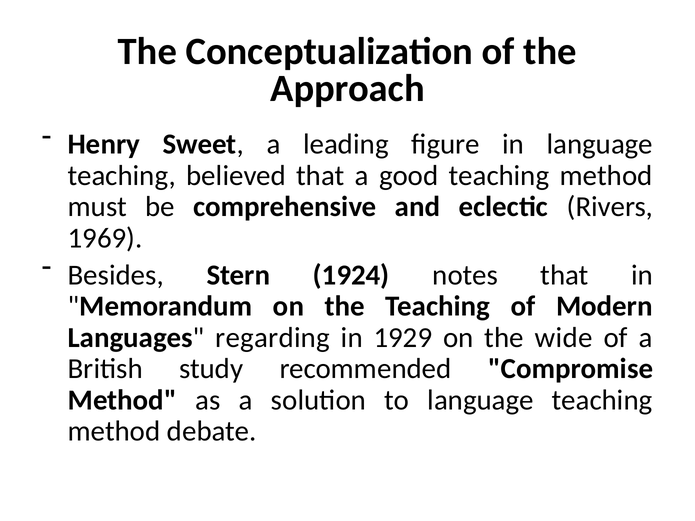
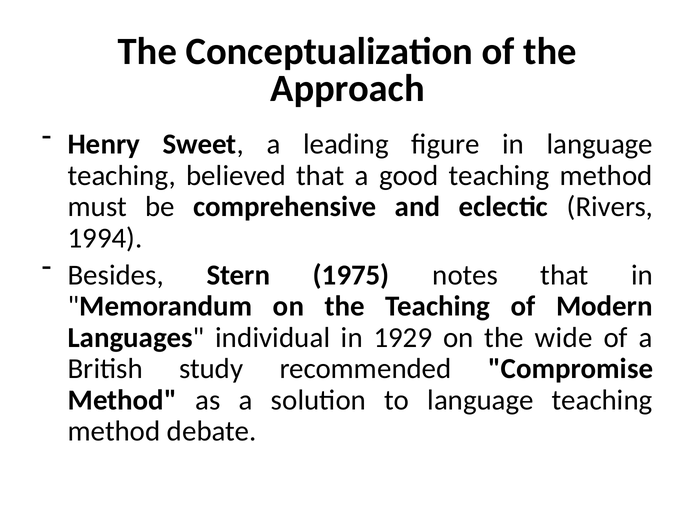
1969: 1969 -> 1994 (105, 238)
1924: 1924 -> 1975 (351, 275)
regarding: regarding -> individual (273, 338)
